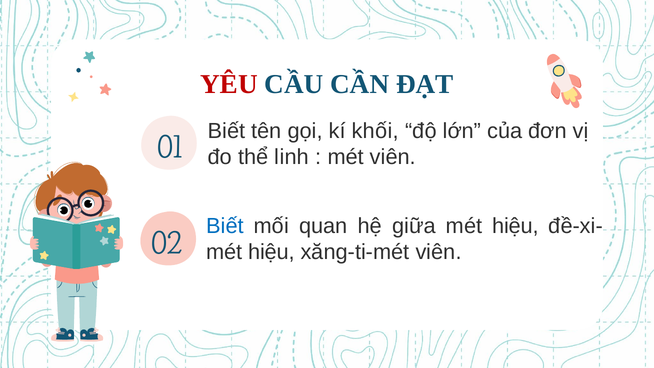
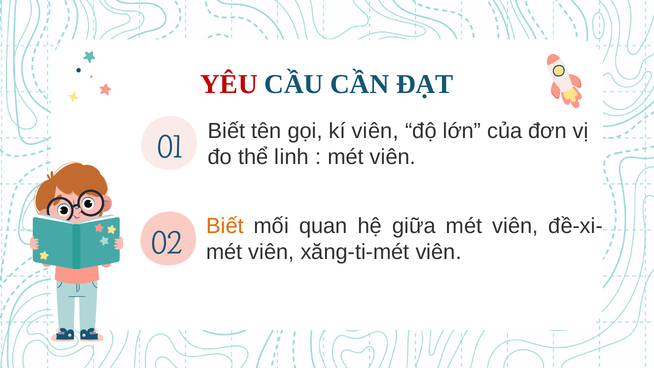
kí khối: khối -> viên (375, 131)
Biết colour: blue -> orange (225, 226)
giữa mét hiệu: hiệu -> viên (515, 226)
hiệu: hiệu -> viên (271, 252)
